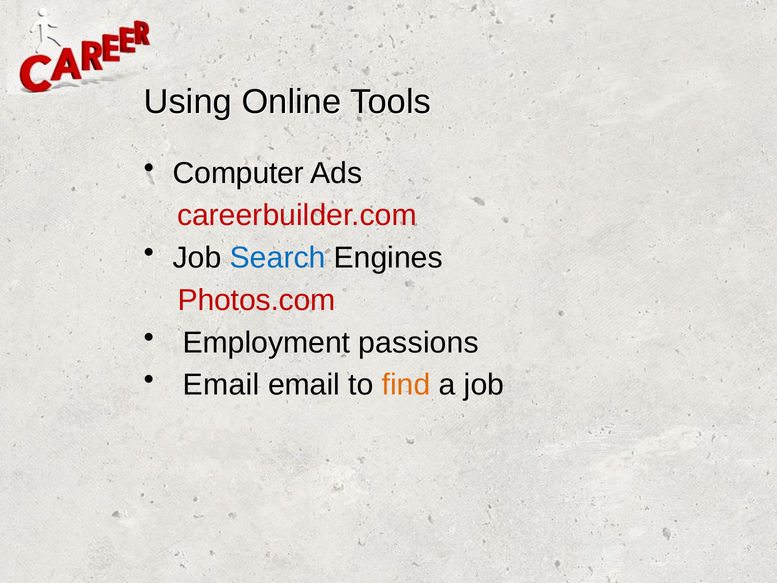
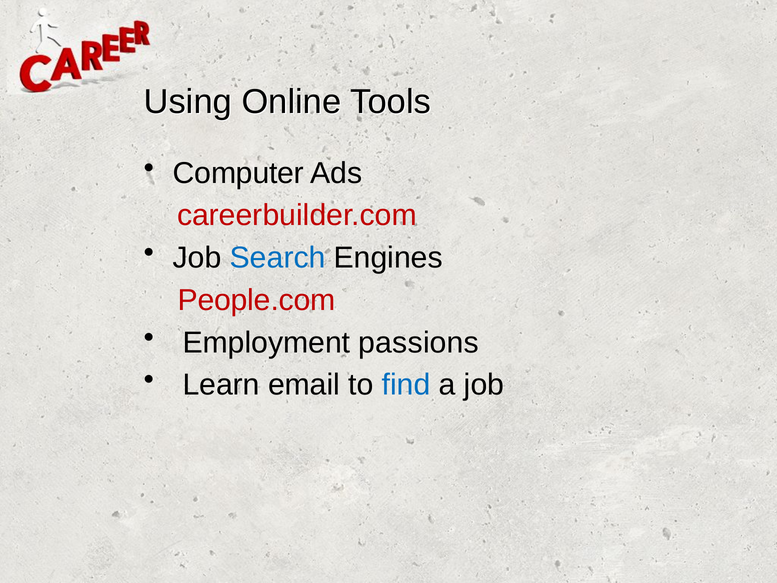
Photos.com: Photos.com -> People.com (257, 300)
Email: Email -> Learn (221, 385)
find colour: orange -> blue (406, 385)
